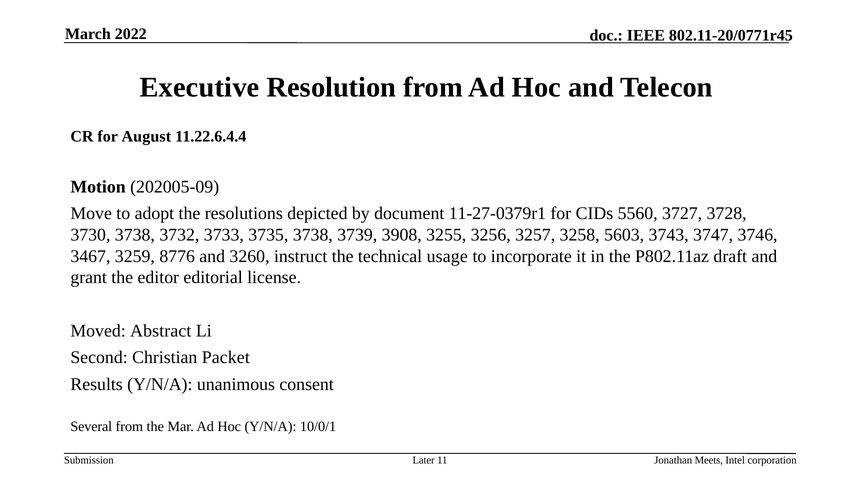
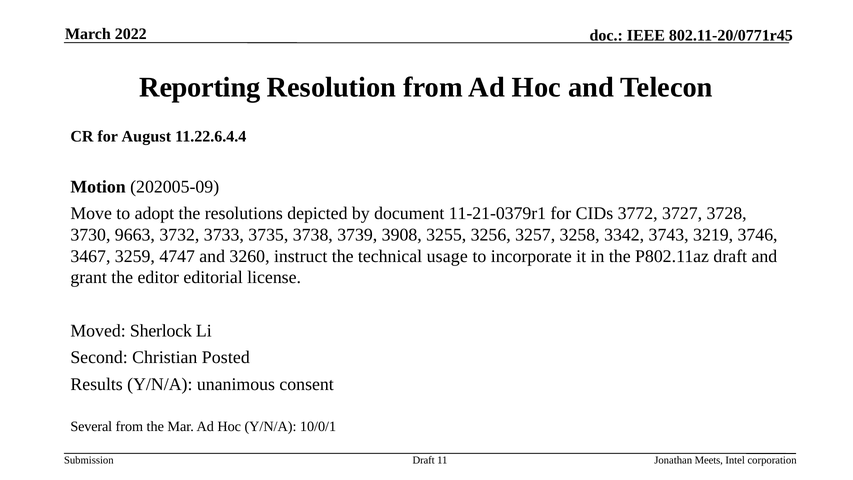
Executive: Executive -> Reporting (200, 87)
11-27-0379r1: 11-27-0379r1 -> 11-21-0379r1 (497, 213)
5560: 5560 -> 3772 (638, 213)
3730 3738: 3738 -> 9663 (135, 235)
5603: 5603 -> 3342 (624, 235)
3747: 3747 -> 3219 (713, 235)
8776: 8776 -> 4747 (177, 256)
Abstract: Abstract -> Sherlock (161, 331)
Packet: Packet -> Posted (226, 357)
Later: Later -> Draft (424, 460)
